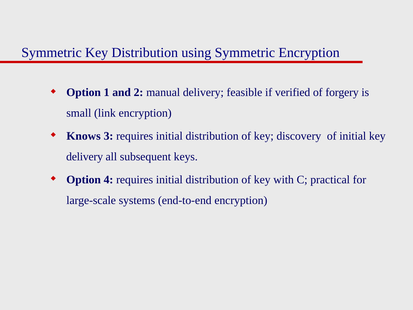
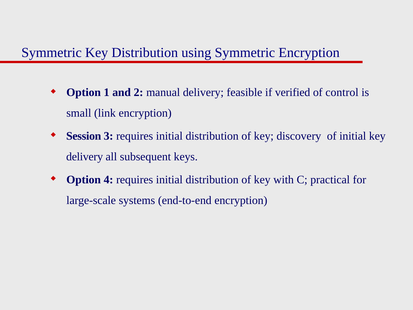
forgery: forgery -> control (342, 92)
Knows: Knows -> Session (84, 136)
